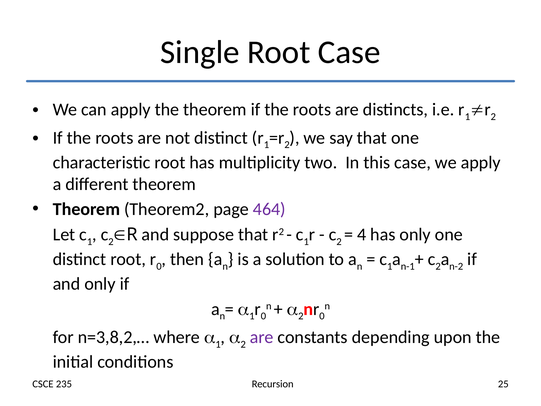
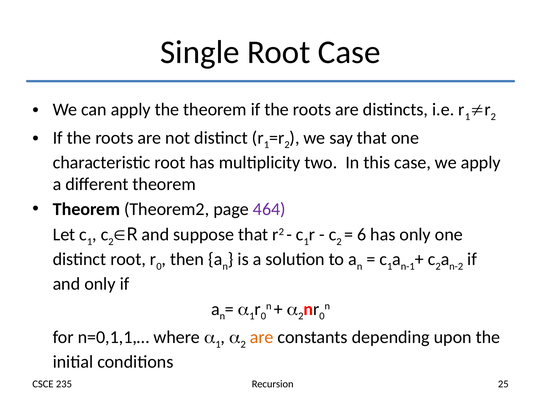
4: 4 -> 6 (362, 234)
n=3,8,2,…: n=3,8,2,… -> n=0,1,1,… (114, 337)
are colour: purple -> orange (262, 337)
